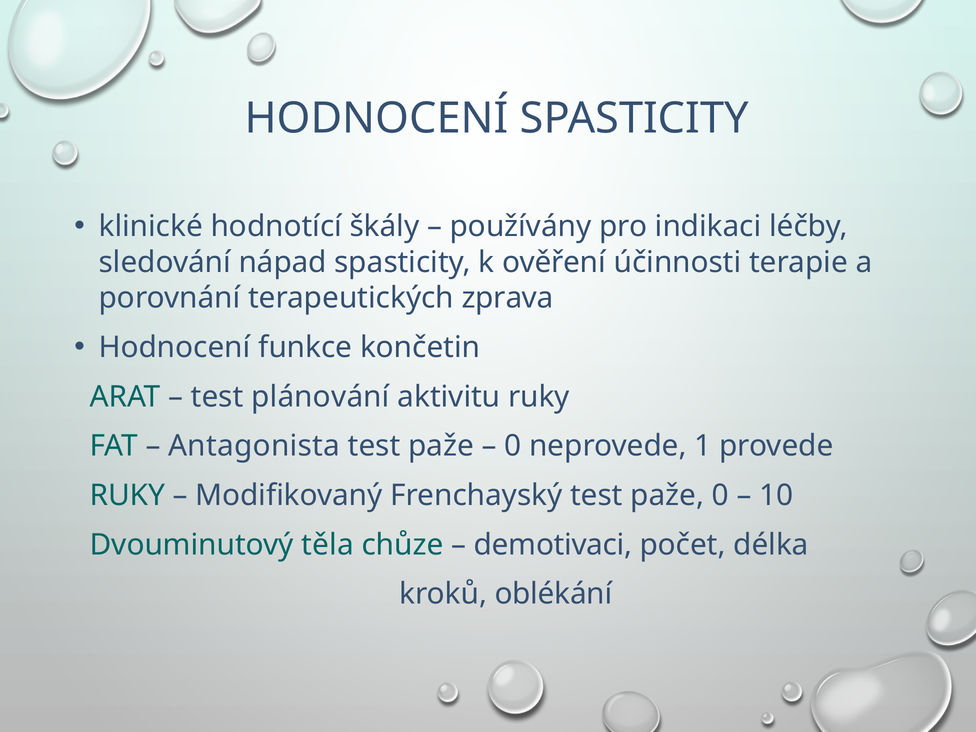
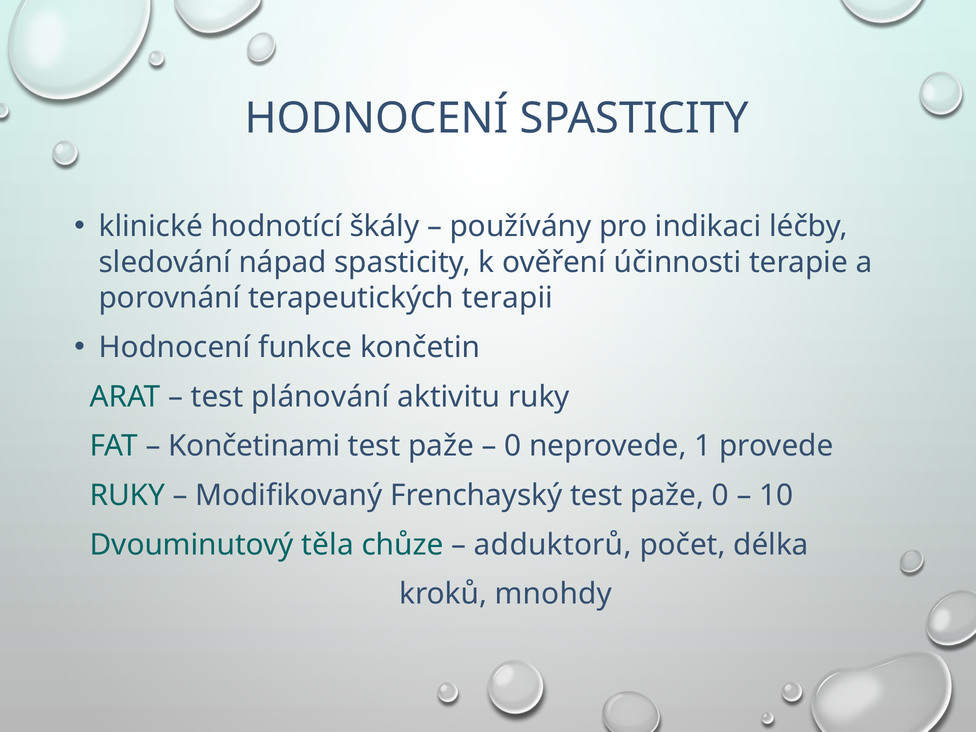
zprava: zprava -> terapii (507, 298)
Antagonista: Antagonista -> Končetinami (254, 446)
demotivaci: demotivaci -> adduktorů (553, 545)
oblékání: oblékání -> mnohdy (553, 594)
